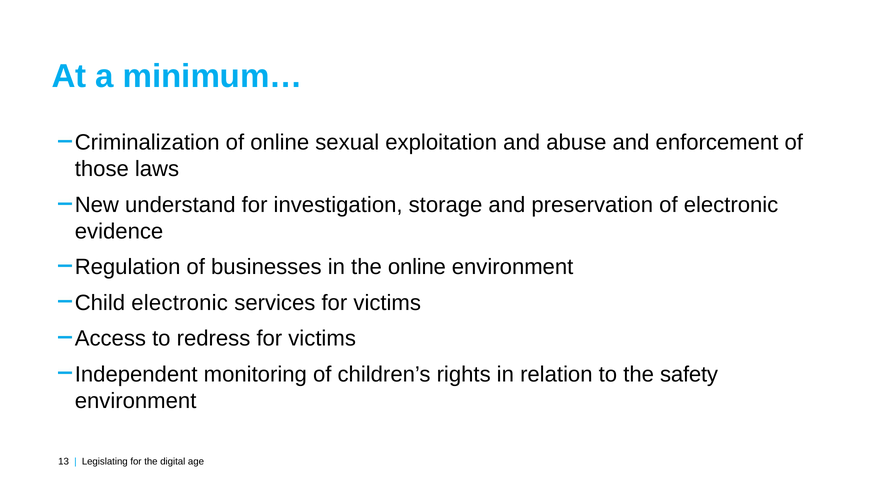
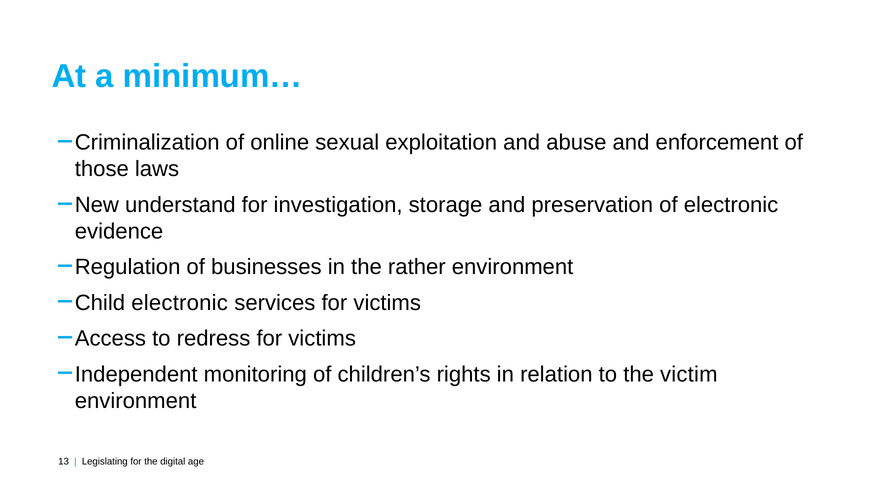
the online: online -> rather (417, 267)
safety: safety -> victim (689, 374)
